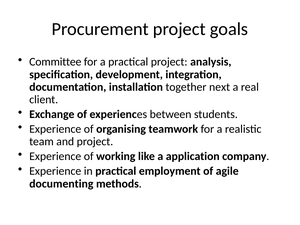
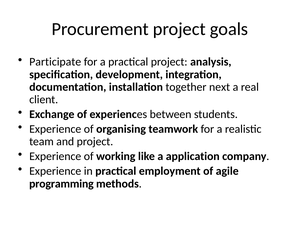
Committee: Committee -> Participate (55, 62)
documenting: documenting -> programming (61, 184)
